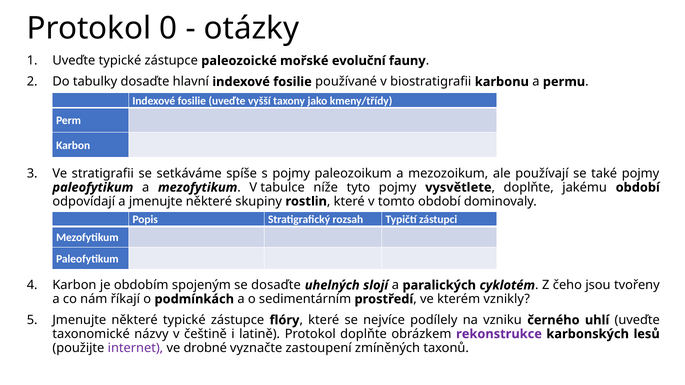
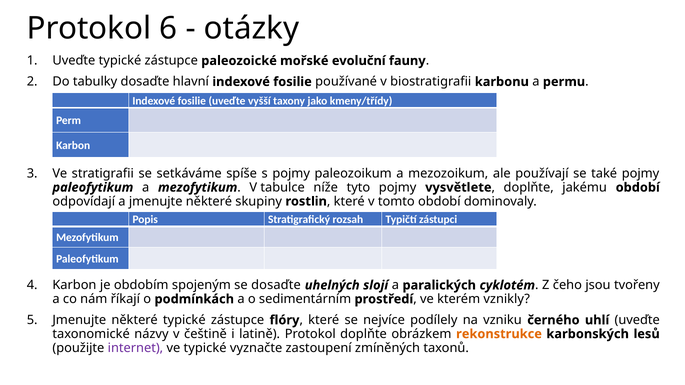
0: 0 -> 6 (168, 29)
rekonstrukce colour: purple -> orange (499, 334)
ve drobné: drobné -> typické (205, 348)
